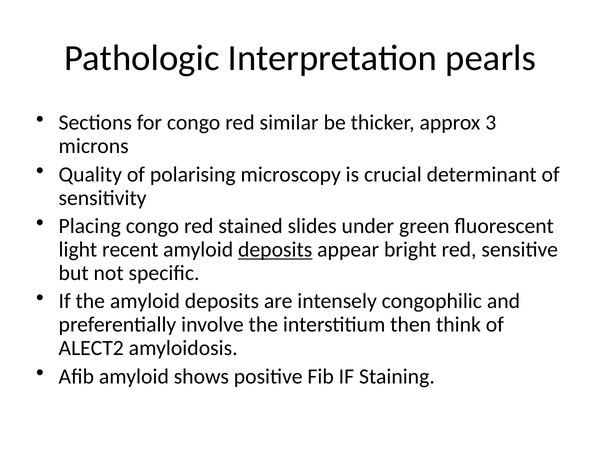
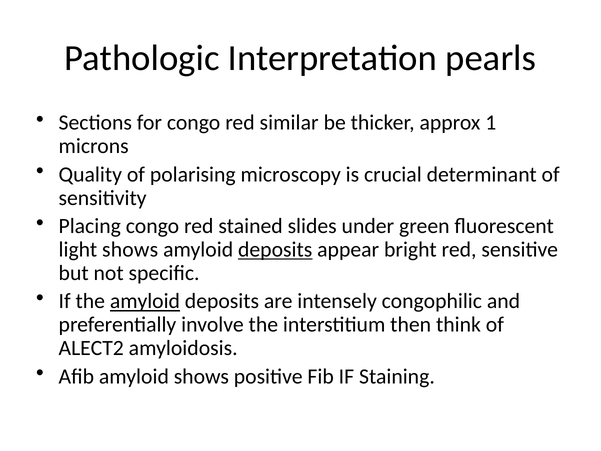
3: 3 -> 1 (491, 123)
light recent: recent -> shows (130, 249)
amyloid underline: none -> present (145, 301)
